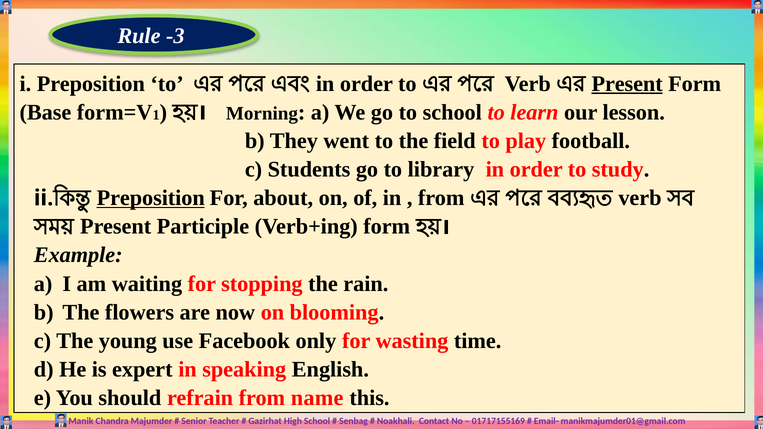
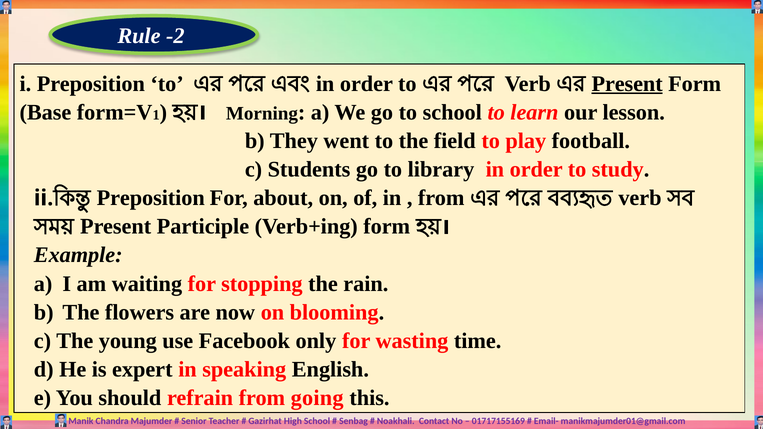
-3: -3 -> -2 (175, 36)
Preposition underline: present -> none (151, 198)
name: name -> going (317, 398)
